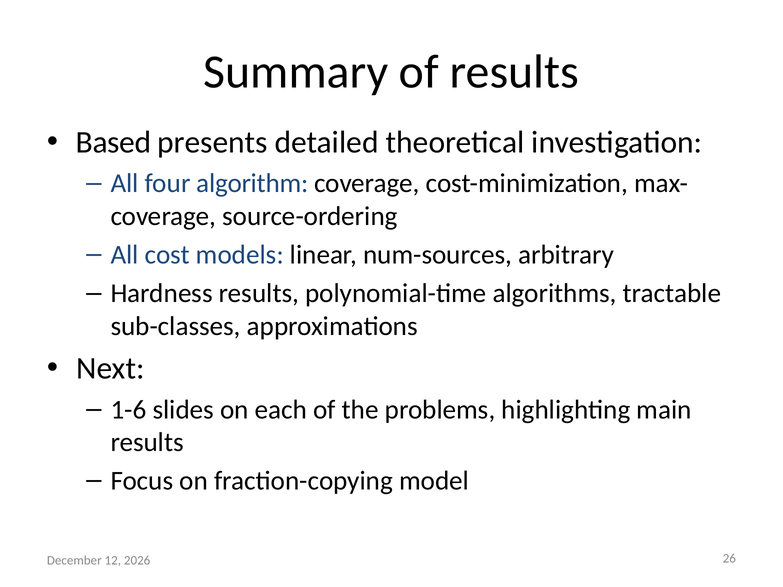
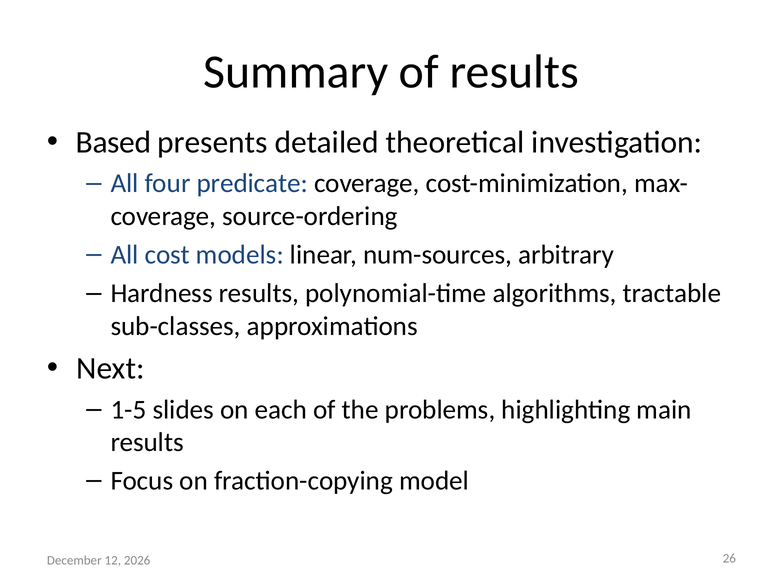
algorithm: algorithm -> predicate (252, 184)
1-6: 1-6 -> 1-5 (129, 410)
